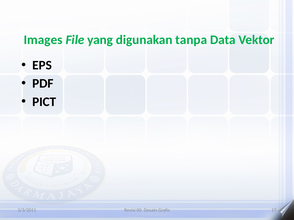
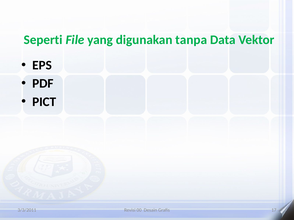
Images: Images -> Seperti (43, 40)
